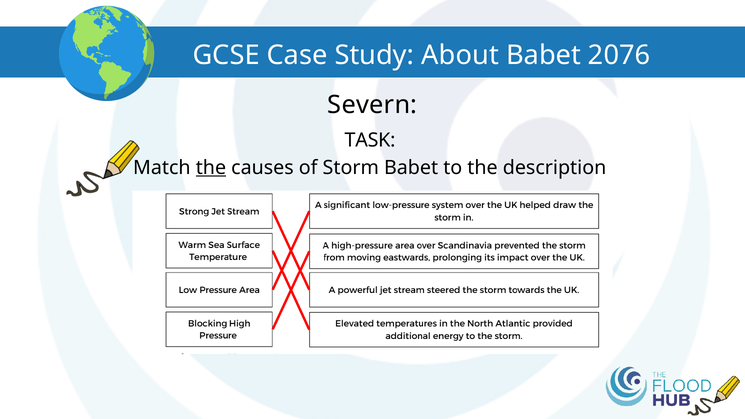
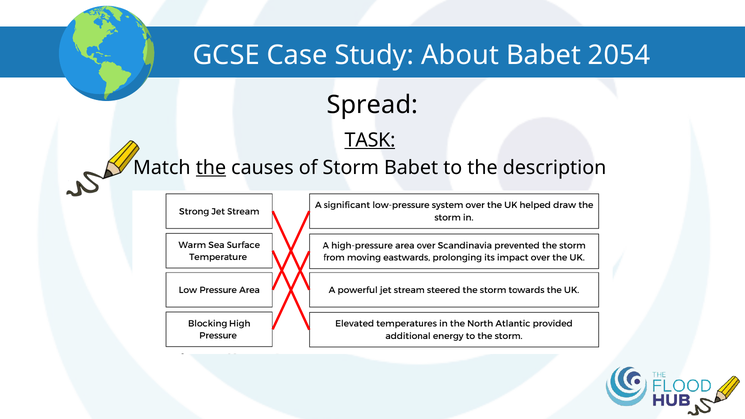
2076: 2076 -> 2054 (619, 55)
Severn: Severn -> Spread (372, 105)
TASK underline: none -> present (370, 140)
